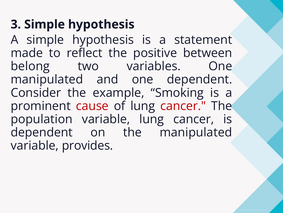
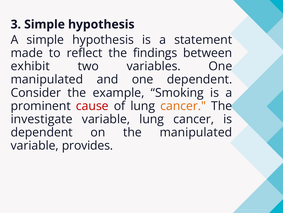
positive: positive -> findings (155, 53)
belong: belong -> exhibit (30, 66)
cancer colour: red -> orange (183, 106)
population: population -> investigate (42, 119)
